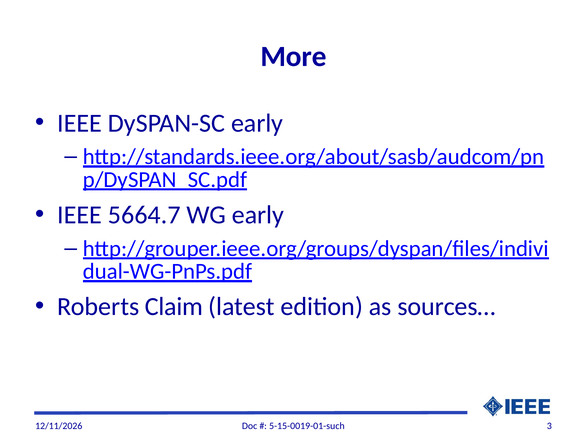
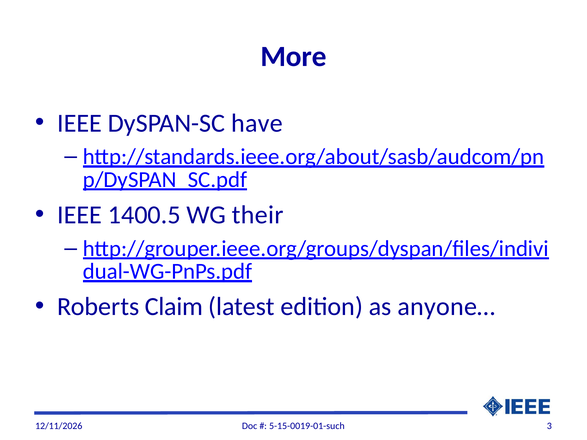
DySPAN-SC early: early -> have (257, 123)
5664.7: 5664.7 -> 1400.5 (144, 215)
WG early: early -> their (258, 215)
sources…: sources… -> anyone… (446, 307)
